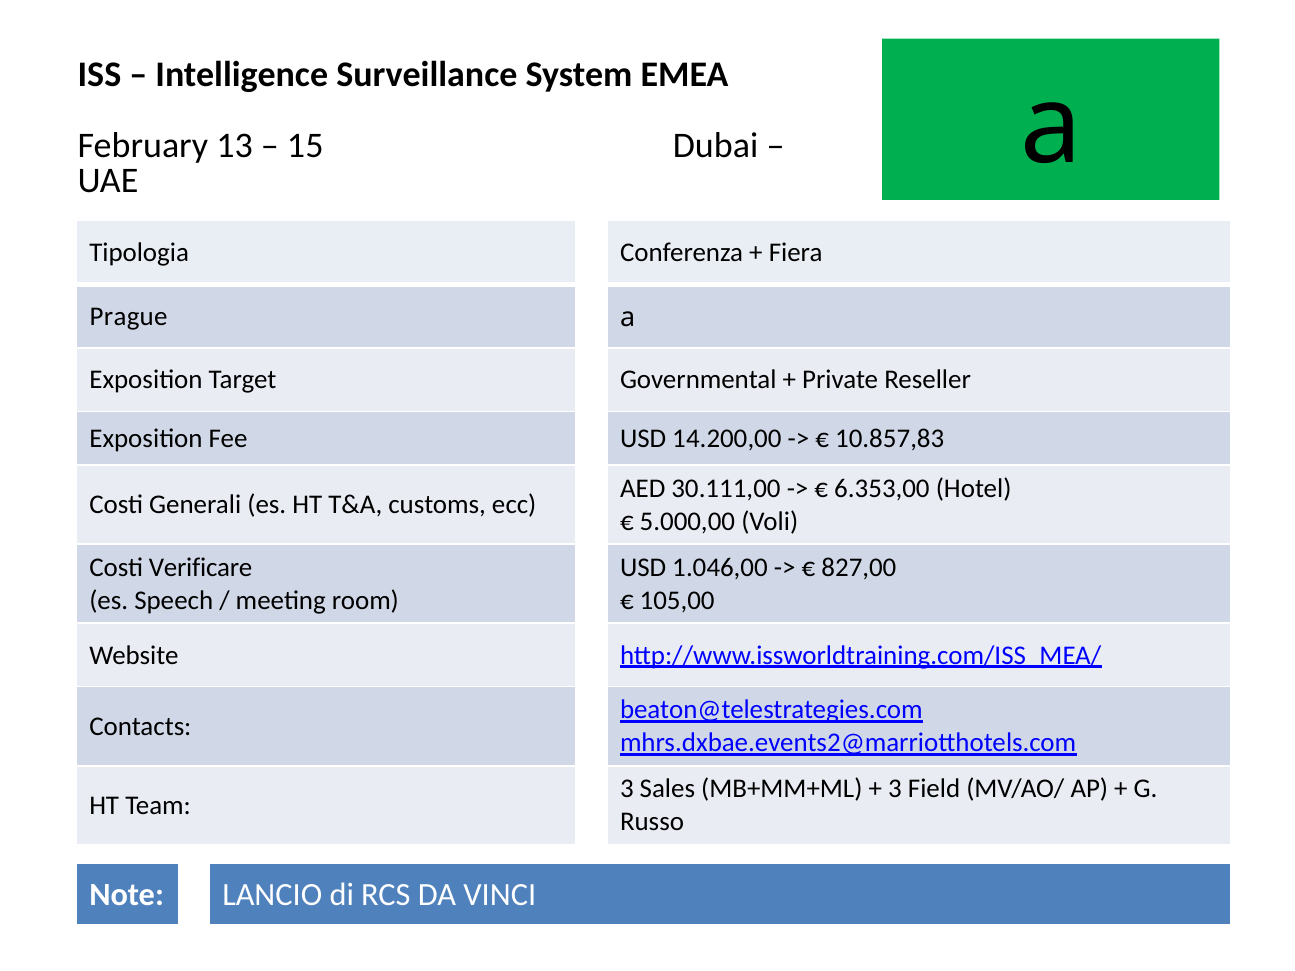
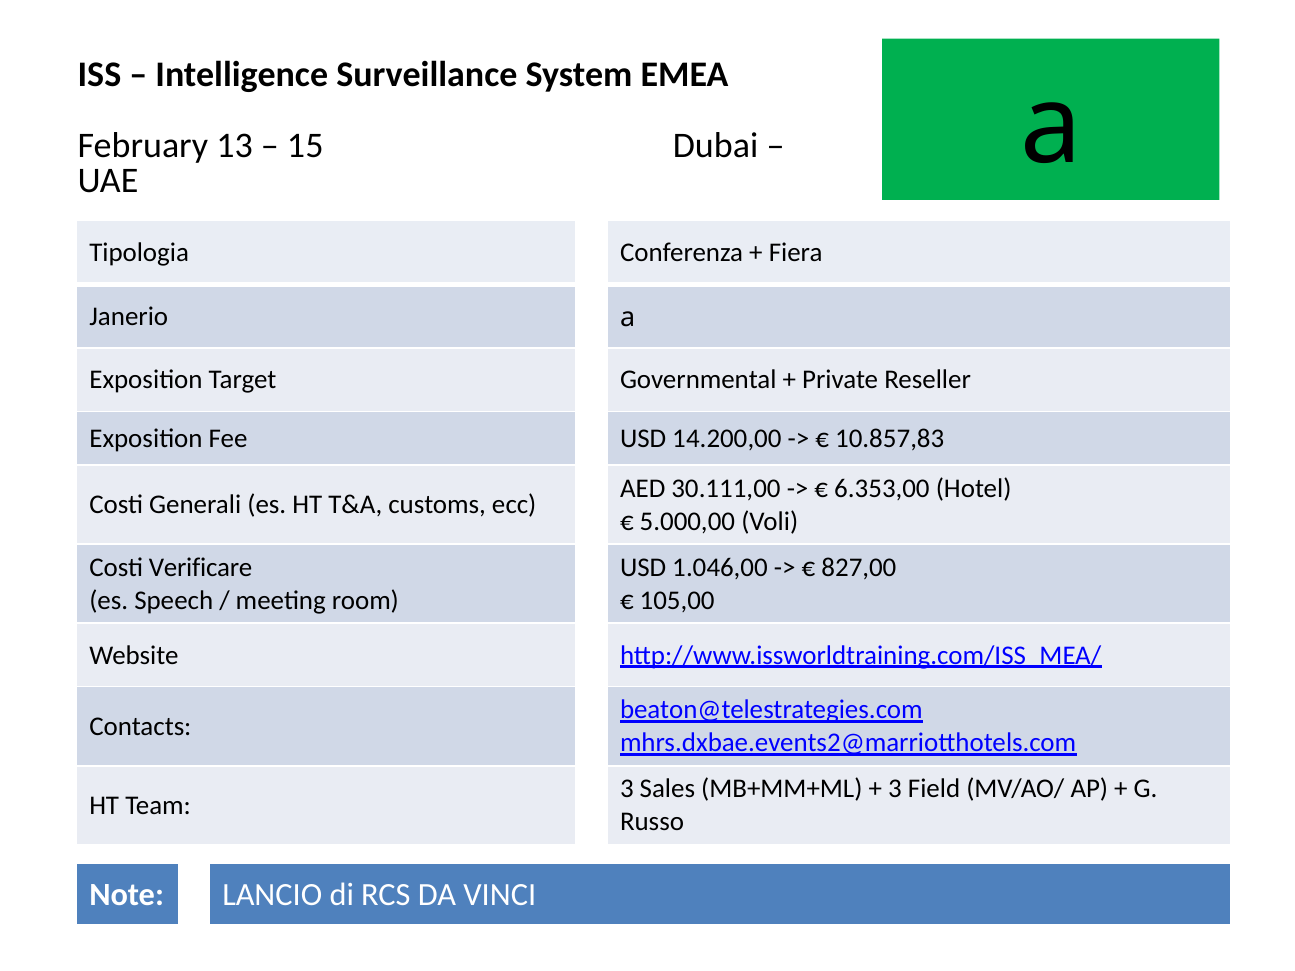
Prague: Prague -> Janerio (129, 316)
